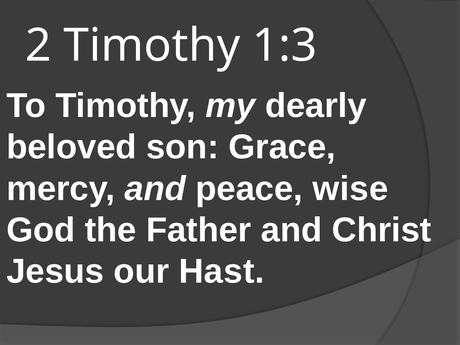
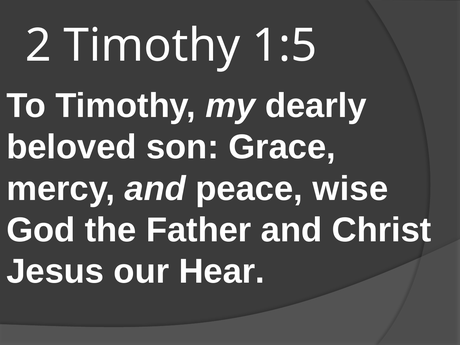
1:3: 1:3 -> 1:5 (285, 46)
Hast: Hast -> Hear (222, 271)
